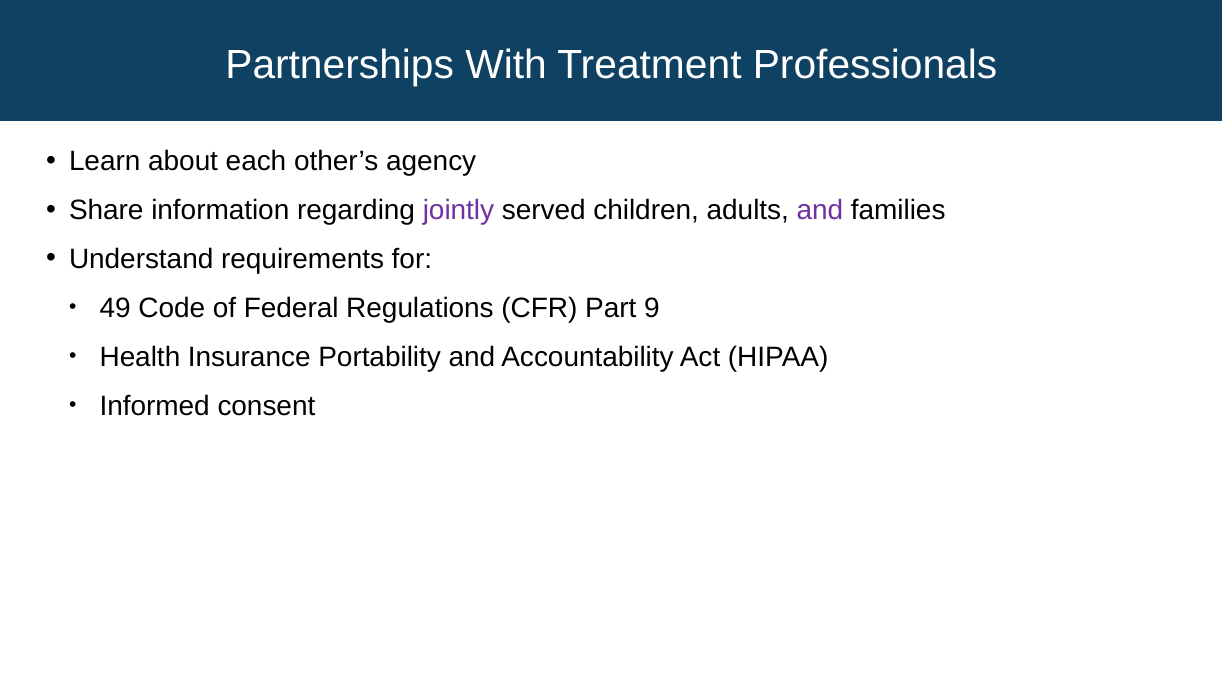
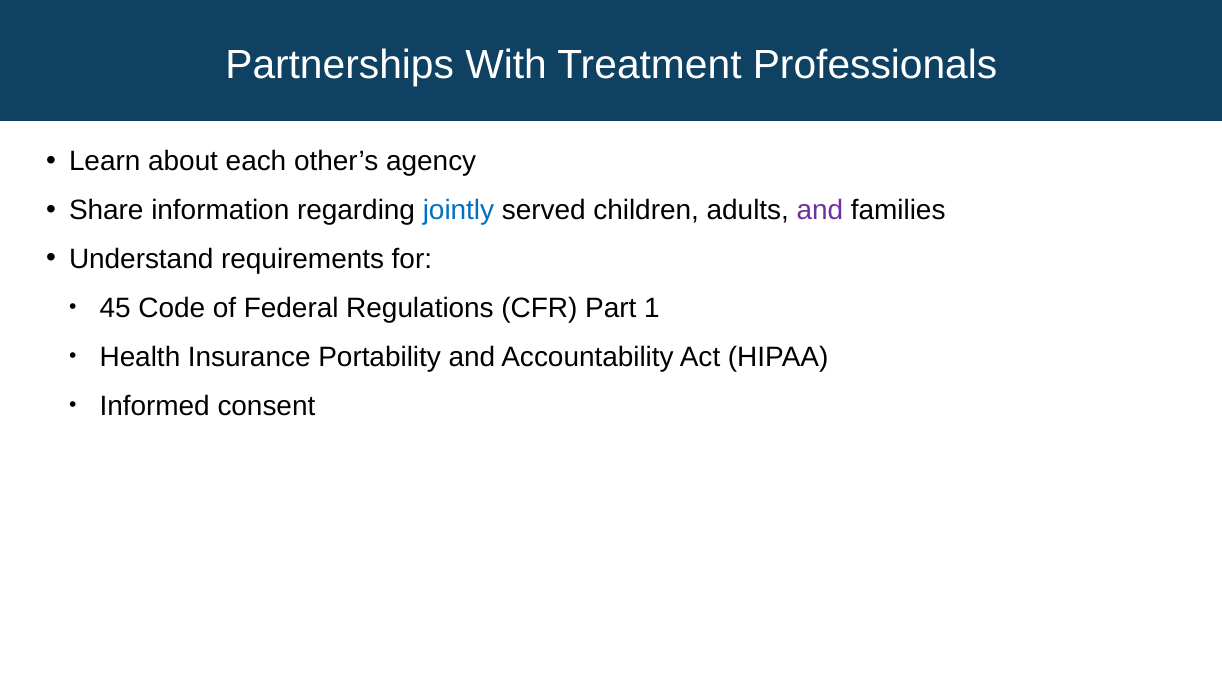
jointly colour: purple -> blue (458, 211)
49: 49 -> 45 (115, 308)
9: 9 -> 1 (652, 308)
